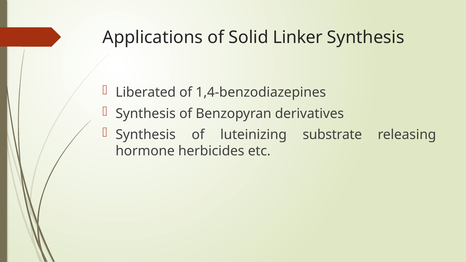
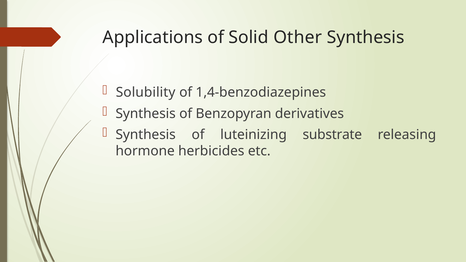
Linker: Linker -> Other (298, 37)
Liberated: Liberated -> Solubility (146, 92)
